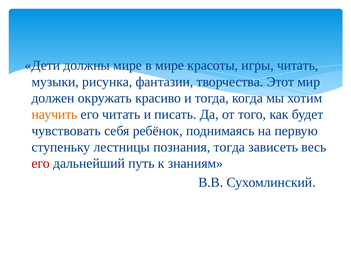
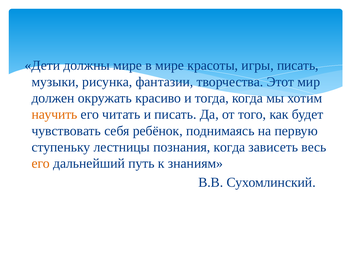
игры читать: читать -> писать (298, 66)
познания тогда: тогда -> когда (229, 147)
его colour: red -> orange (41, 164)
